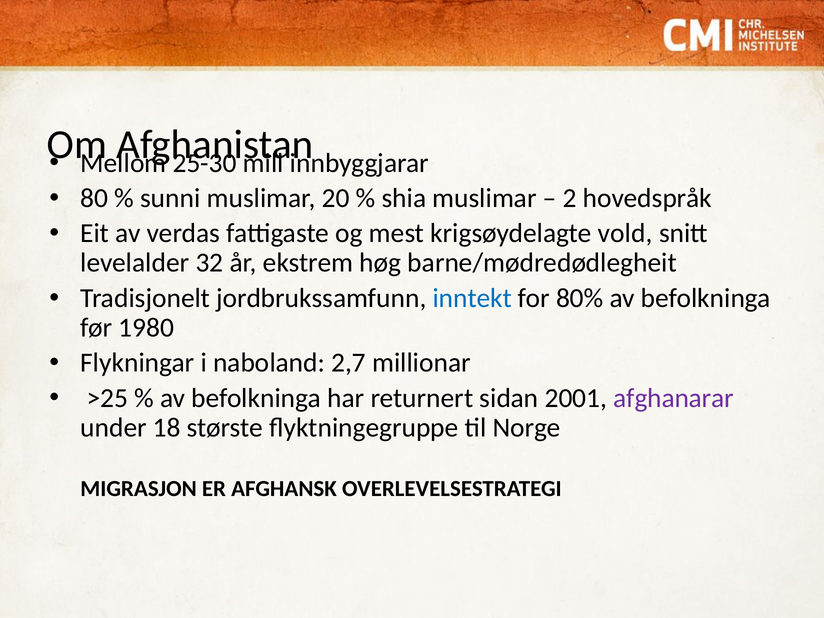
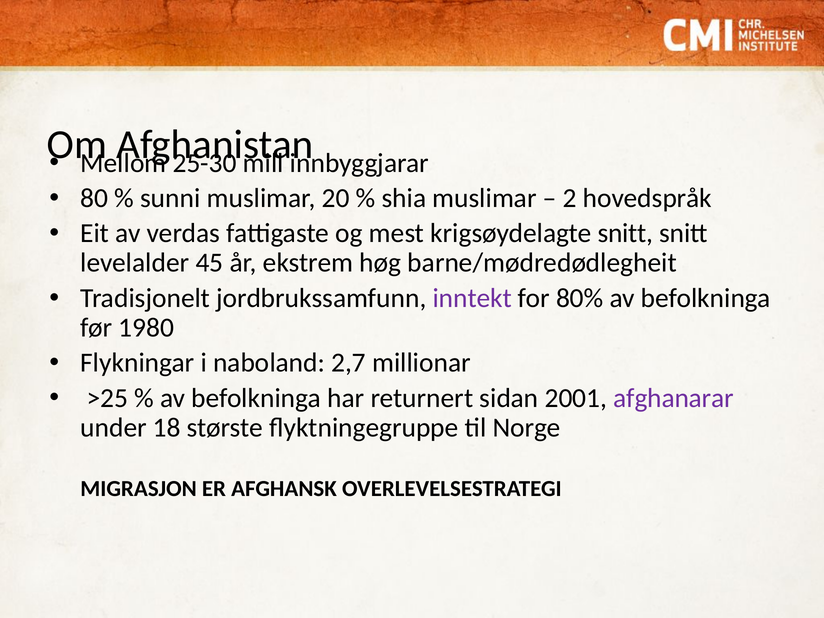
krigsøydelagte vold: vold -> snitt (625, 233)
32: 32 -> 45 (209, 263)
inntekt colour: blue -> purple (472, 298)
